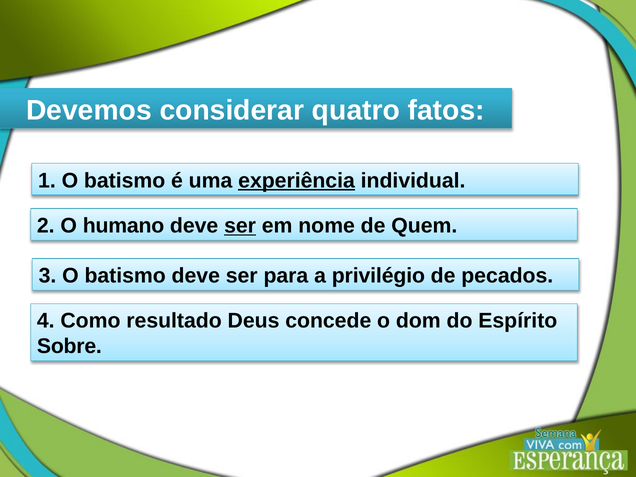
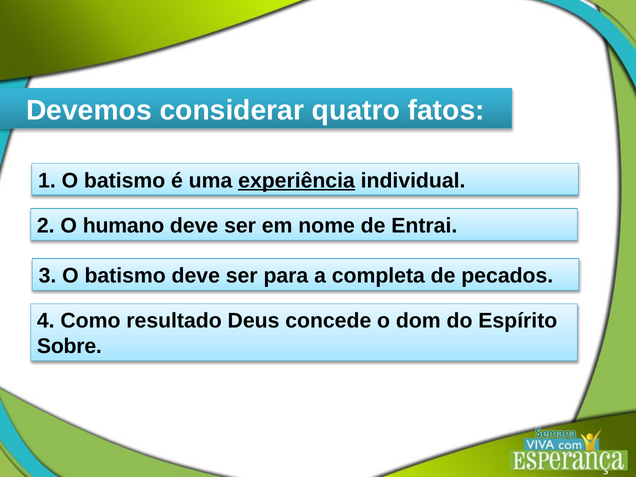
ser underline: present -> none (240, 226)
Quem: Quem -> Entrai (424, 226)
privilégio: privilégio -> completa (378, 276)
